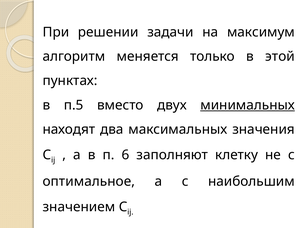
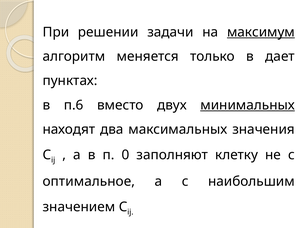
максимум underline: none -> present (261, 32)
этой: этой -> дает (280, 57)
п.5: п.5 -> п.6 (74, 105)
6: 6 -> 0 (125, 155)
